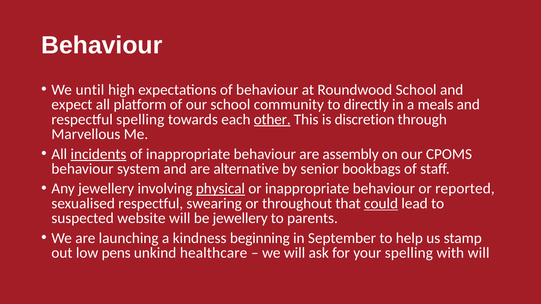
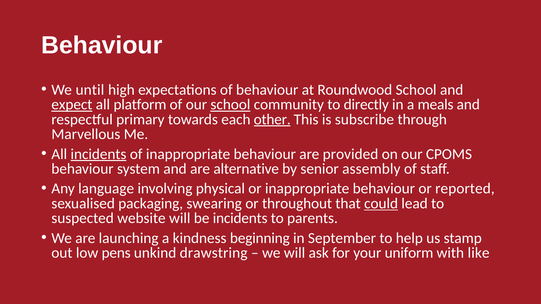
expect underline: none -> present (72, 105)
school underline: none -> present (230, 105)
respectful spelling: spelling -> primary (140, 119)
discretion: discretion -> subscribe (364, 119)
assembly: assembly -> provided (350, 154)
bookbags: bookbags -> assembly (371, 169)
Any jewellery: jewellery -> language (106, 189)
physical underline: present -> none (220, 189)
sexualised respectful: respectful -> packaging (151, 204)
be jewellery: jewellery -> incidents (240, 218)
healthcare: healthcare -> drawstring (214, 253)
your spelling: spelling -> uniform (409, 253)
with will: will -> like (479, 253)
